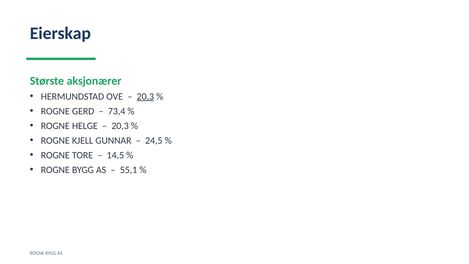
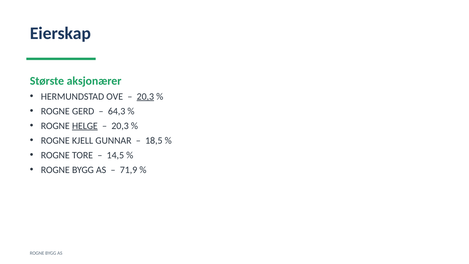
73,4: 73,4 -> 64,3 (117, 111)
HELGE underline: none -> present (85, 126)
24,5: 24,5 -> 18,5 (154, 140)
55,1: 55,1 -> 71,9 (129, 170)
